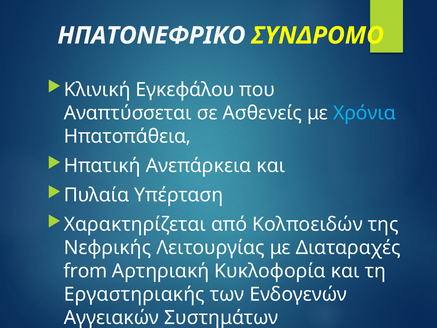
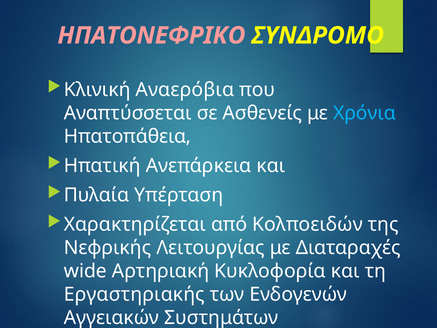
ΗΠΑΤΟΝΕΦΡΙΚΟ colour: white -> pink (151, 36)
Εγκεφάλου: Εγκεφάλου -> Αναερόβια (185, 90)
from: from -> wide (85, 271)
